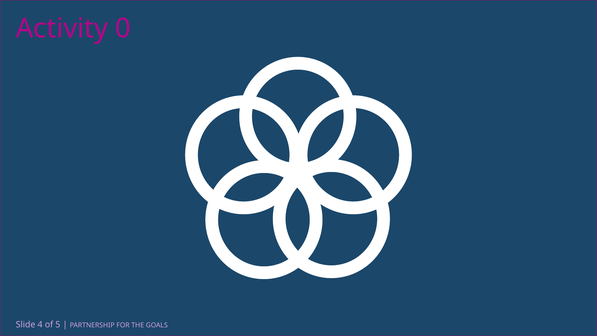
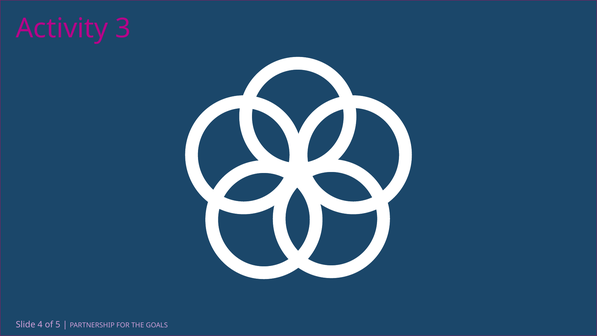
0: 0 -> 3 (123, 29)
